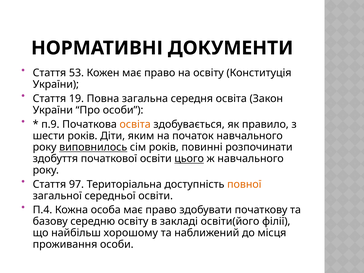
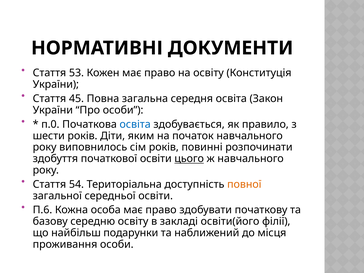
19: 19 -> 45 (76, 99)
п.9: п.9 -> п.0 (50, 124)
освіта colour: orange -> blue (135, 124)
виповнилось underline: present -> none (93, 147)
97: 97 -> 54 (76, 184)
П.4: П.4 -> П.6 (42, 210)
хорошому: хорошому -> подарунки (131, 233)
